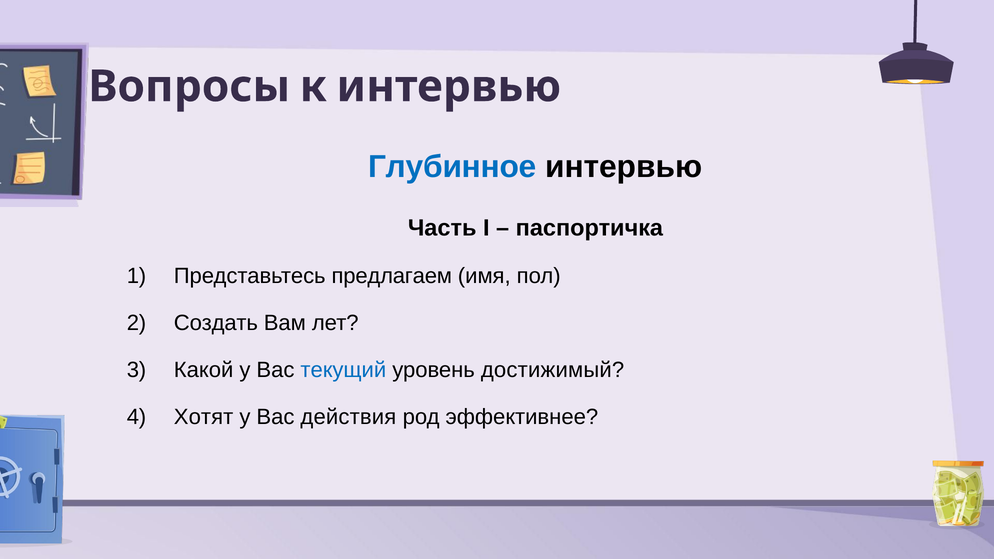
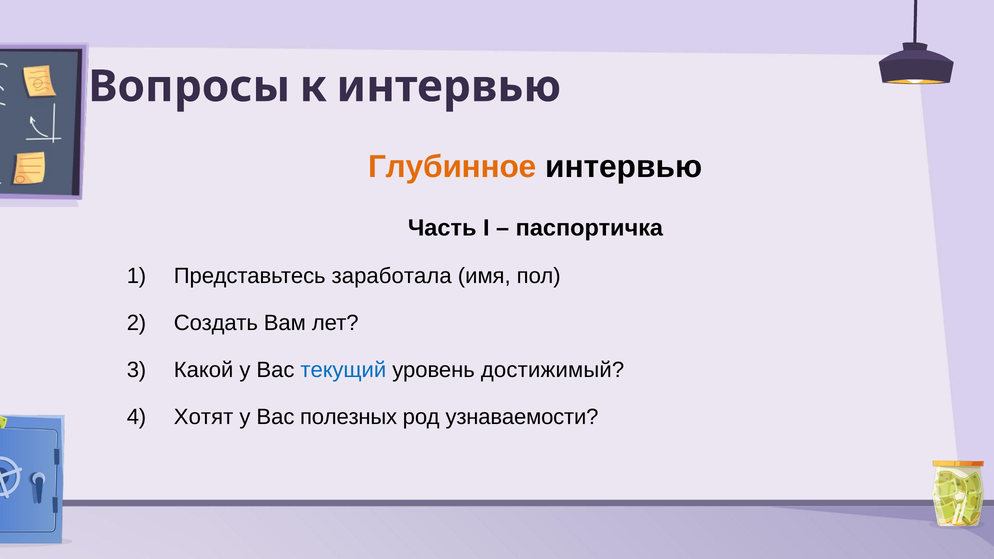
Глубинное colour: blue -> orange (452, 167)
предлагаем: предлагаем -> заработала (392, 276)
действия: действия -> полезных (349, 417)
эффективнее: эффективнее -> узнаваемости (522, 417)
